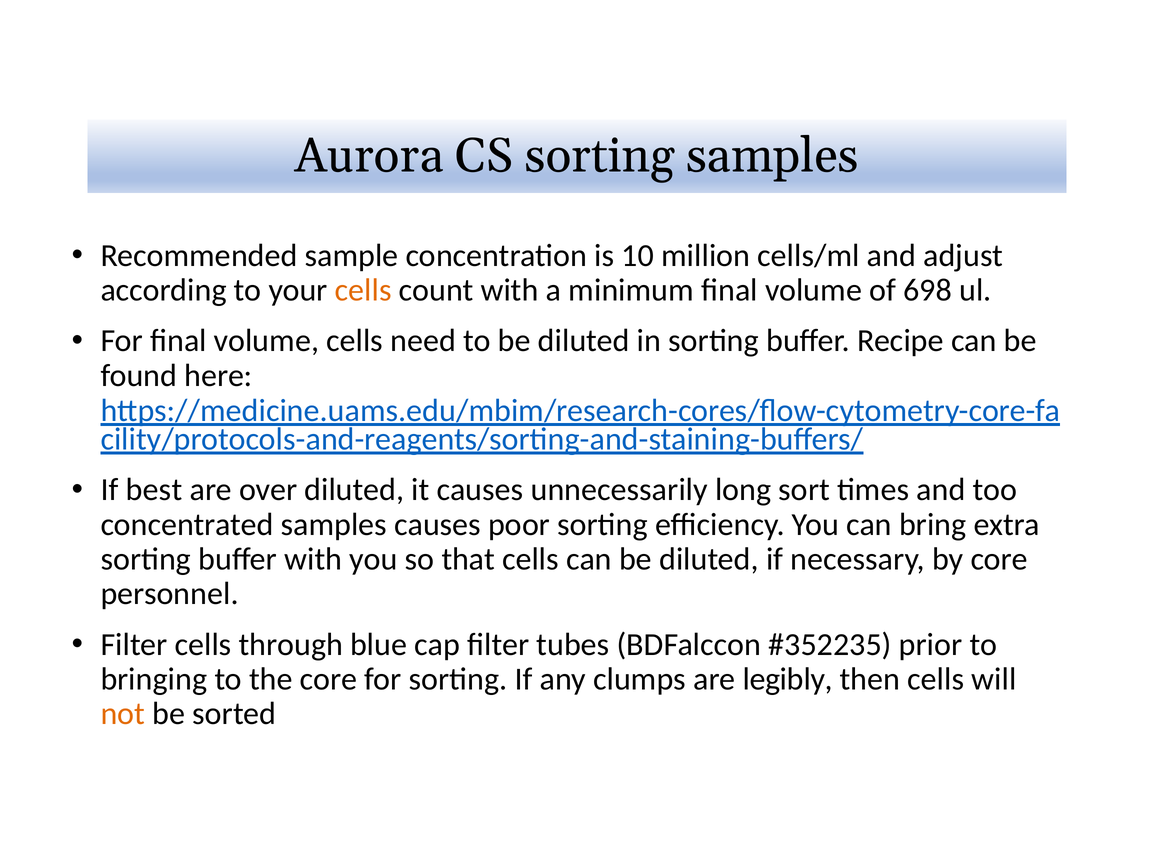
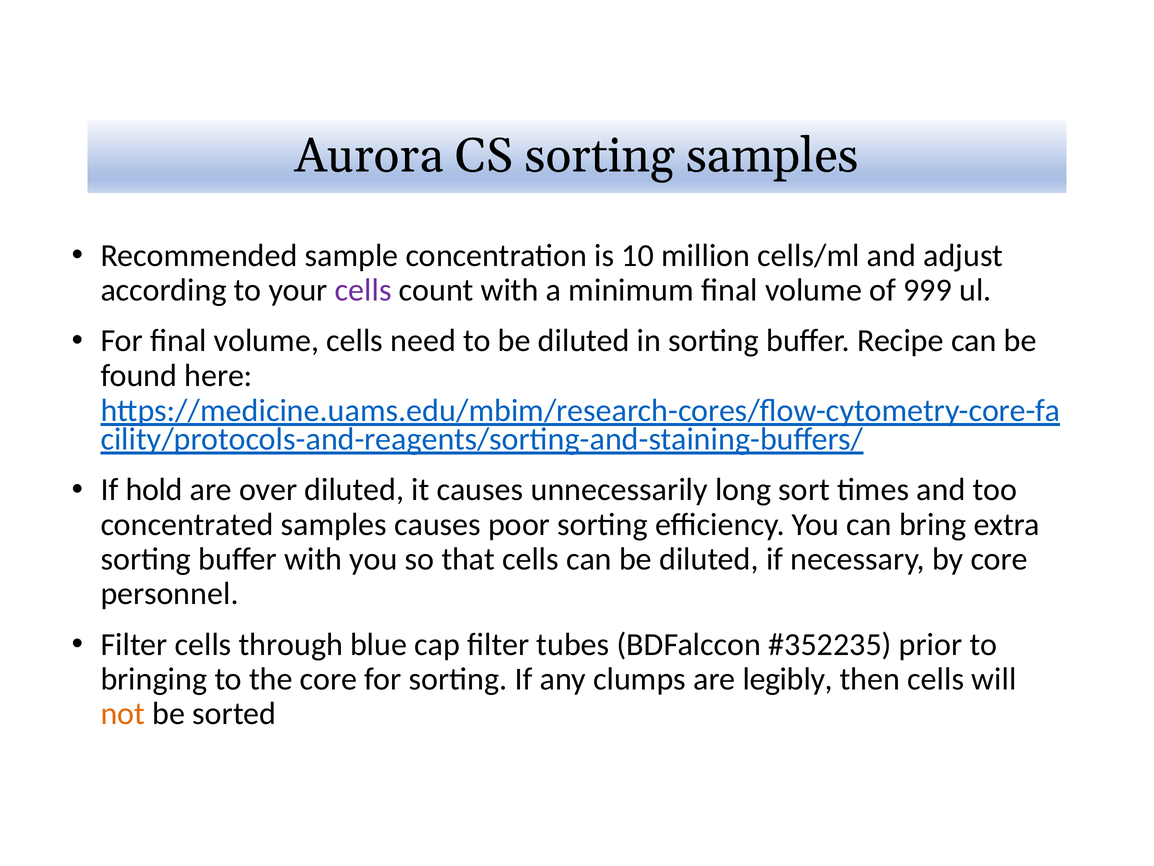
cells colour: orange -> purple (363, 290)
698: 698 -> 999 (928, 290)
best: best -> hold (154, 490)
